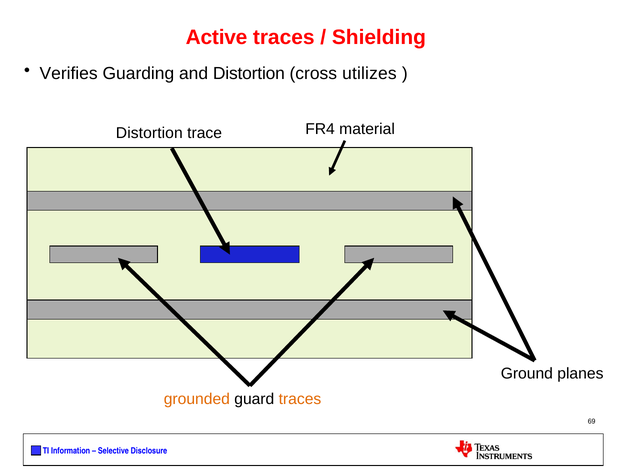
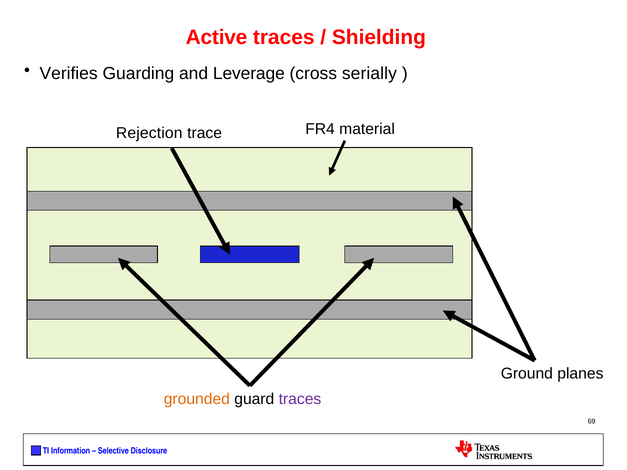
and Distortion: Distortion -> Leverage (249, 73)
utilizes: utilizes -> serially (369, 73)
Distortion: Distortion -> Rejection (149, 133)
traces colour: orange -> purple (300, 399)
